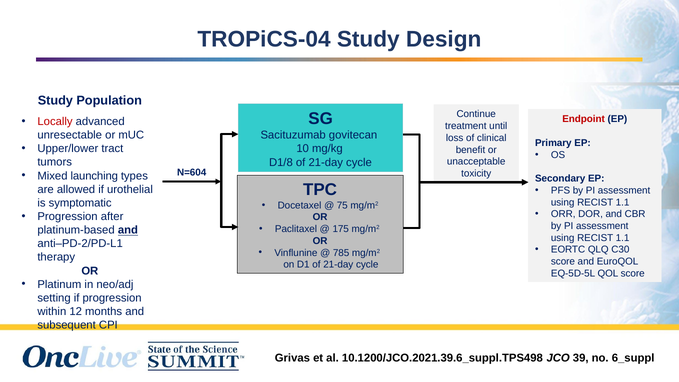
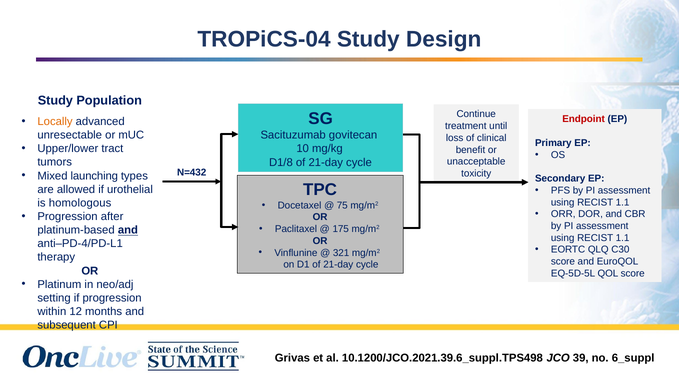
Locally colour: red -> orange (55, 122)
N=604: N=604 -> N=432 (192, 173)
symptomatic: symptomatic -> homologous (80, 203)
anti–PD-2/PD-L1: anti–PD-2/PD-L1 -> anti–PD-4/PD-L1 (80, 244)
785: 785 -> 321 (341, 253)
